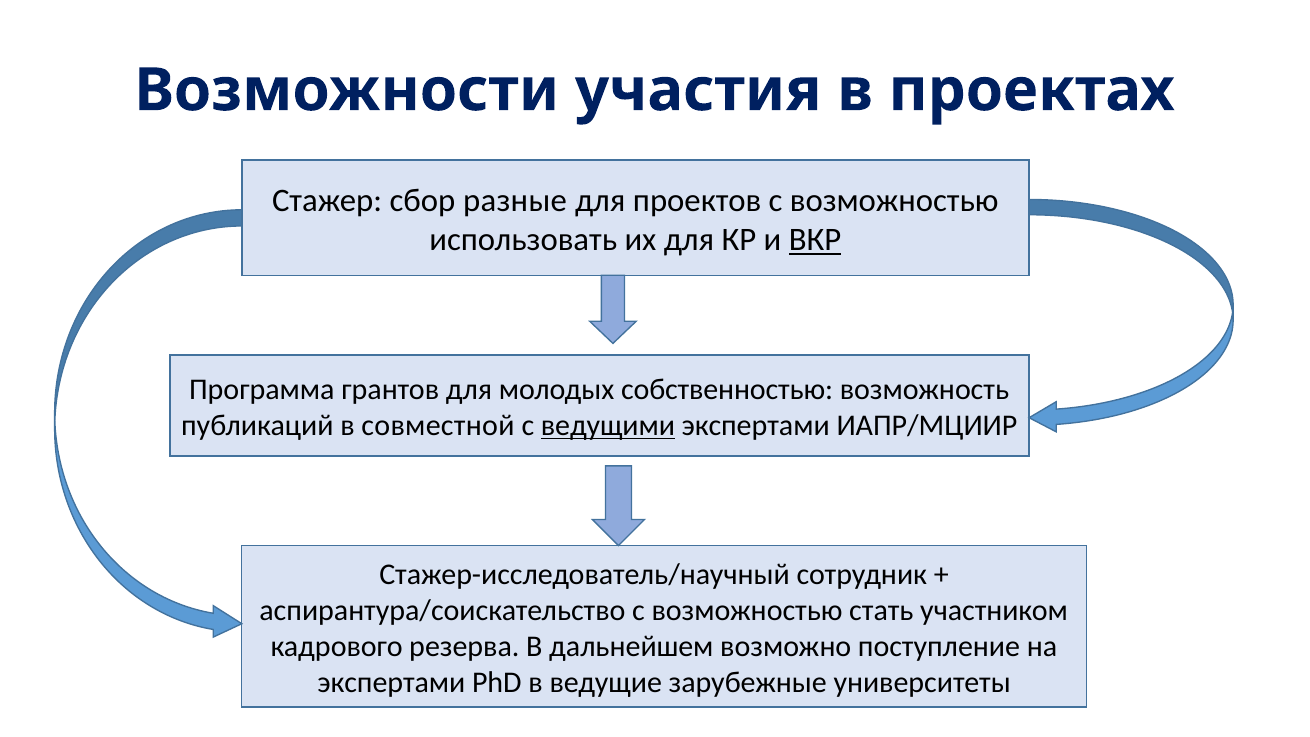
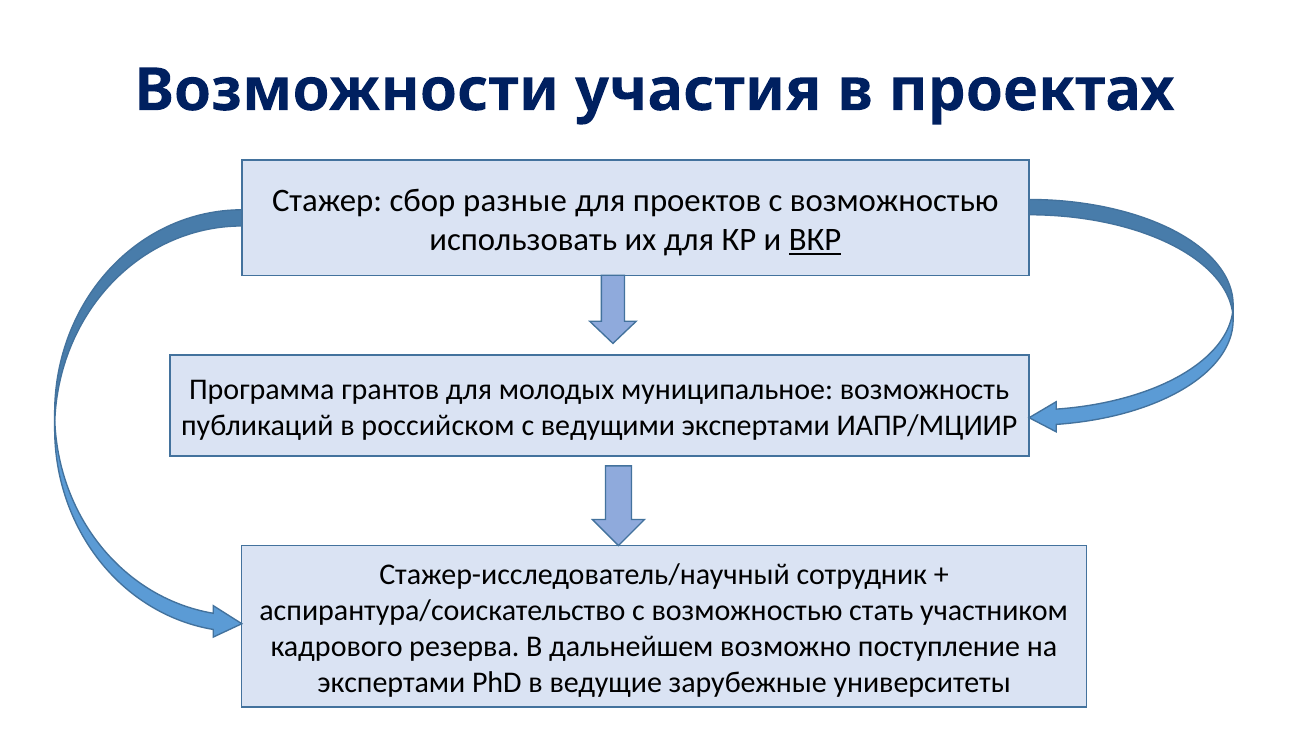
собственностью: собственностью -> муниципальное (727, 390)
совместной: совместной -> российском (438, 426)
ведущими underline: present -> none (608, 426)
